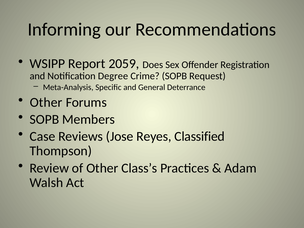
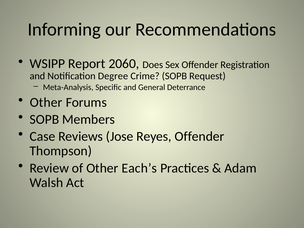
2059: 2059 -> 2060 (124, 64)
Reyes Classified: Classified -> Offender (200, 136)
Class’s: Class’s -> Each’s (139, 168)
